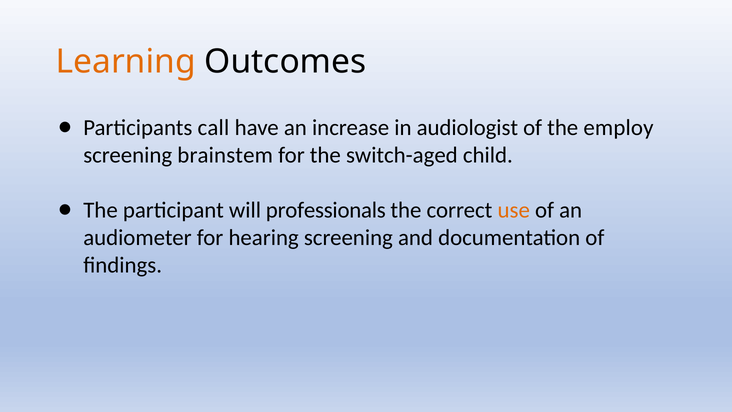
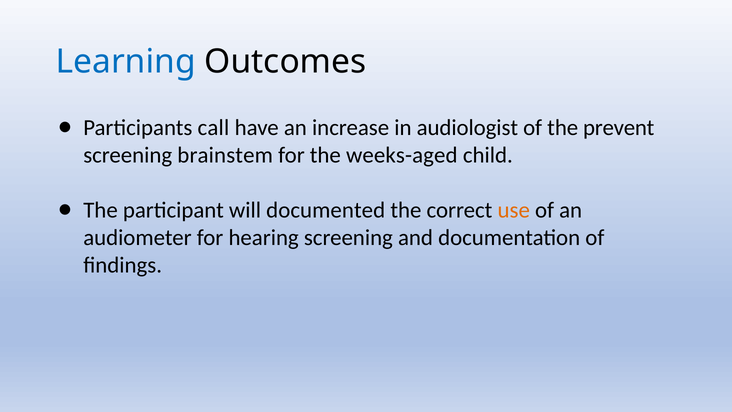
Learning colour: orange -> blue (126, 62)
employ: employ -> prevent (619, 128)
switch-aged: switch-aged -> weeks-aged (402, 155)
professionals: professionals -> documented (326, 210)
